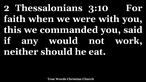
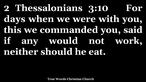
faith: faith -> days (15, 19)
